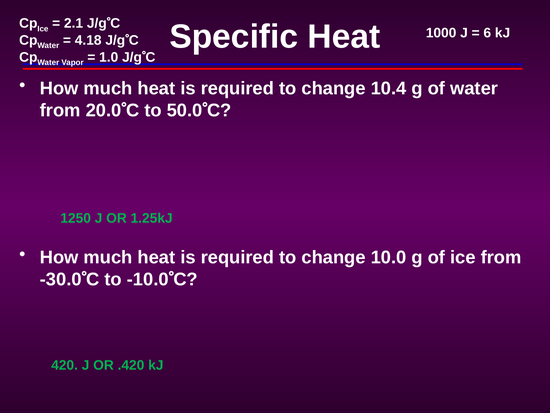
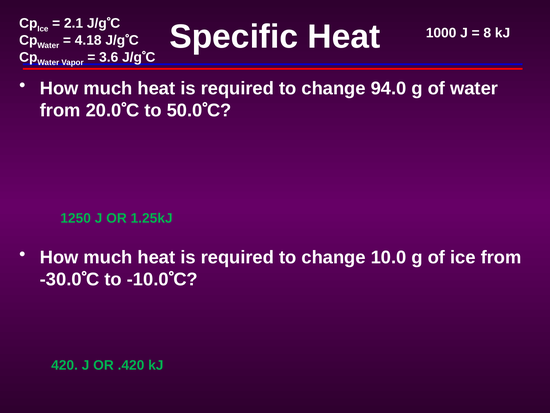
6: 6 -> 8 (487, 33)
1.0: 1.0 -> 3.6 (109, 57)
10.4: 10.4 -> 94.0 (389, 88)
